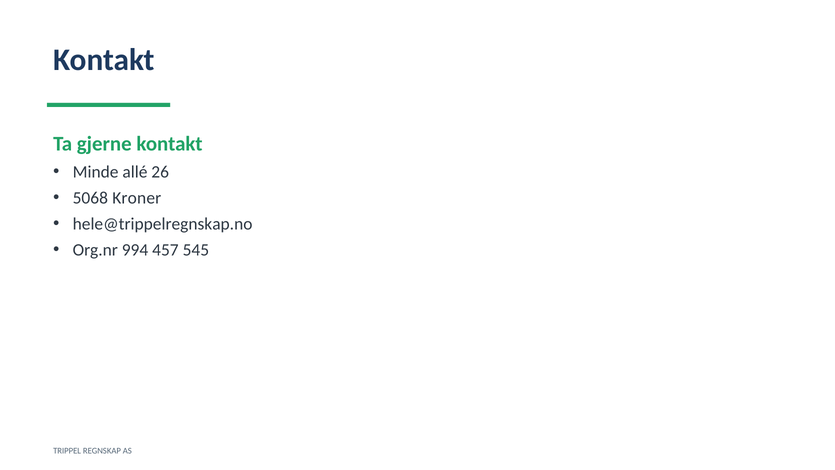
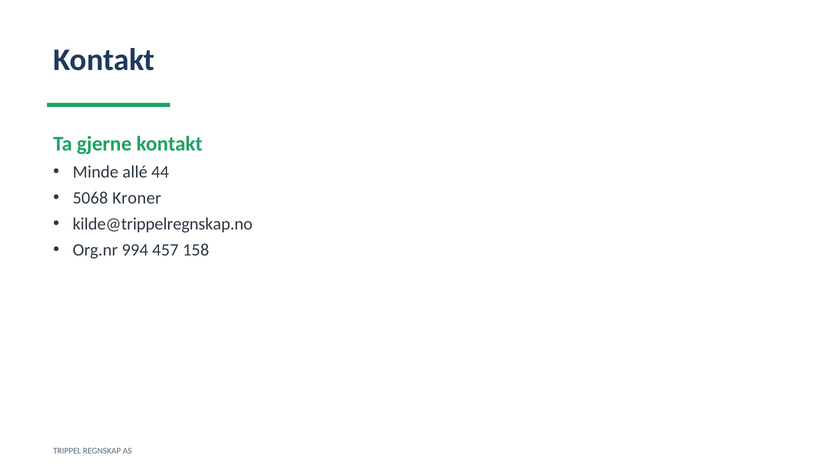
26: 26 -> 44 (160, 172)
hele@trippelregnskap.no: hele@trippelregnskap.no -> kilde@trippelregnskap.no (163, 224)
545: 545 -> 158 (196, 250)
